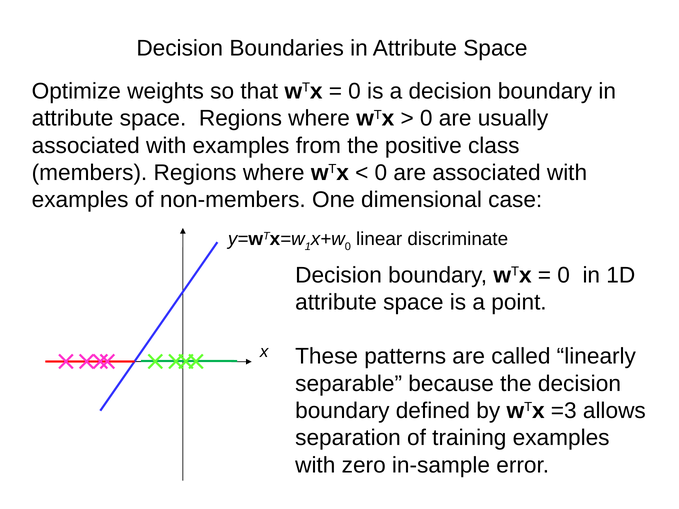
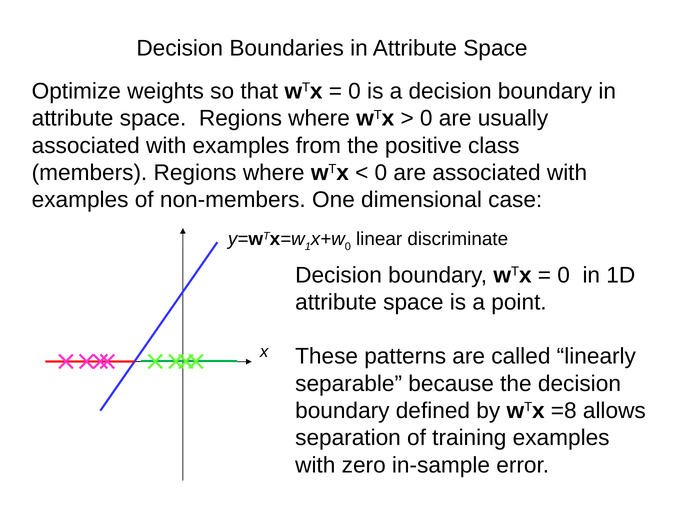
=3: =3 -> =8 (564, 411)
